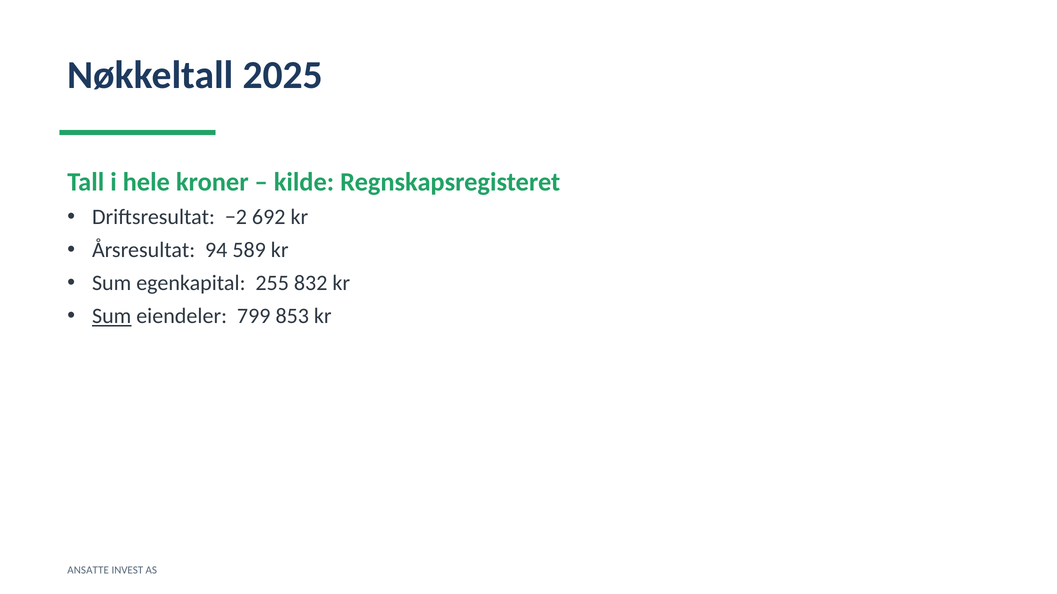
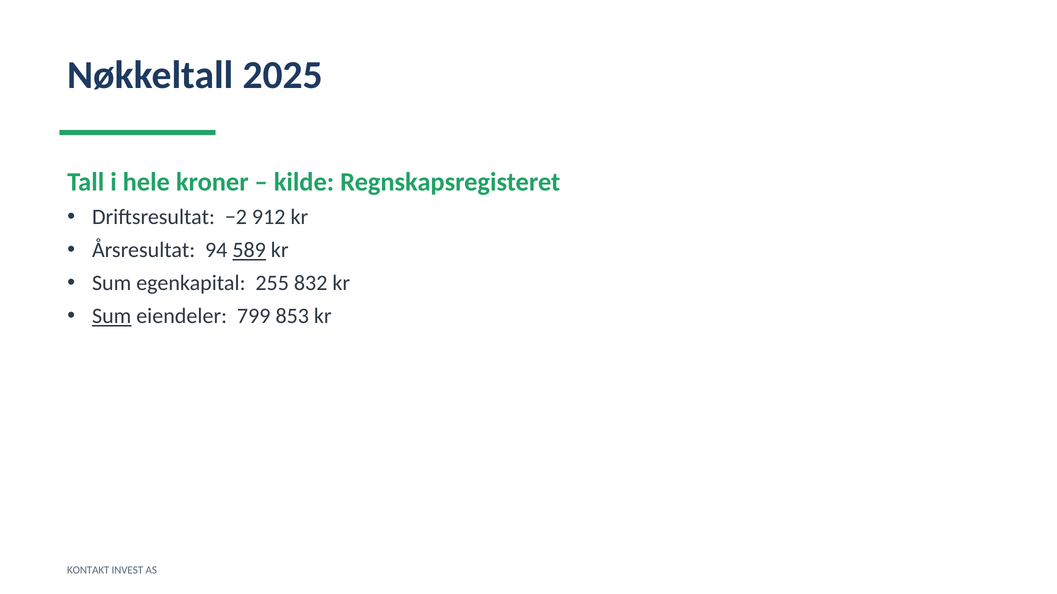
692: 692 -> 912 (269, 217)
589 underline: none -> present (249, 250)
ANSATTE: ANSATTE -> KONTAKT (88, 570)
